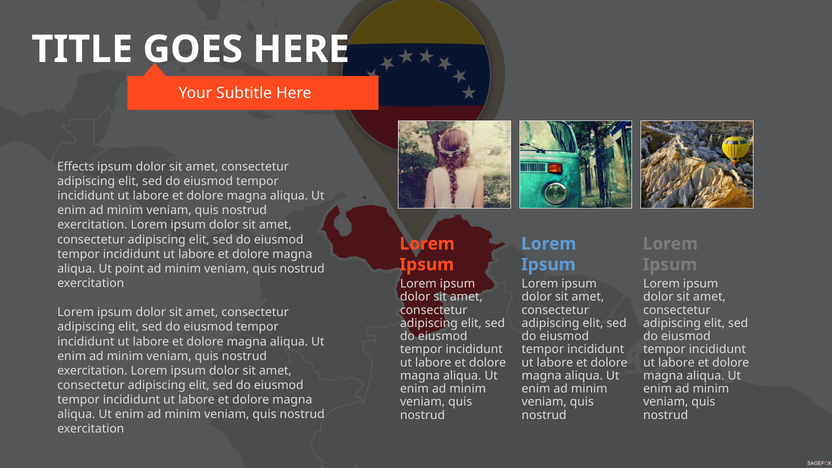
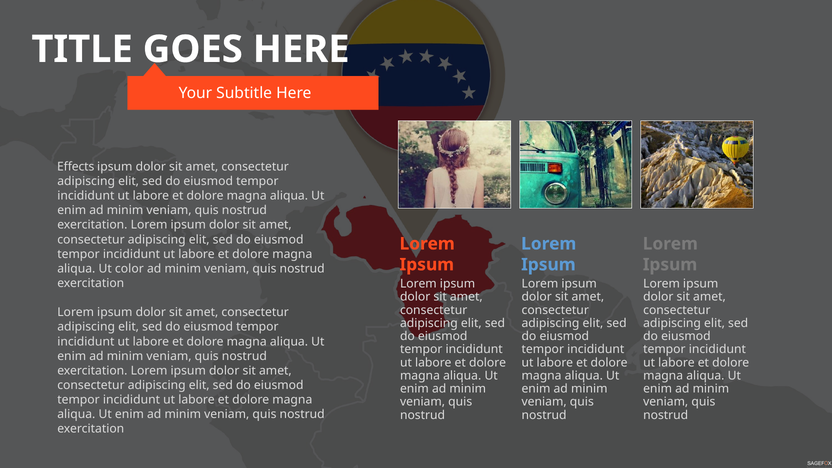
point: point -> color (129, 269)
